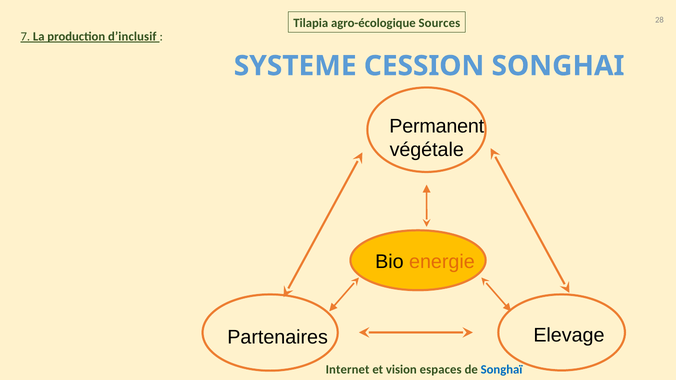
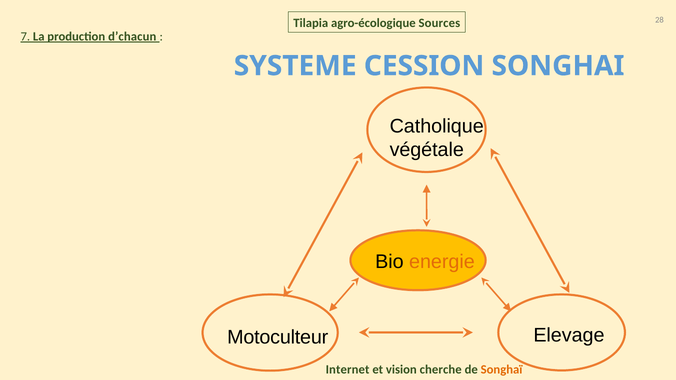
d’inclusif: d’inclusif -> d’chacun (132, 37)
Permanent: Permanent -> Catholique (437, 126)
Partenaires: Partenaires -> Motoculteur (278, 338)
espaces: espaces -> cherche (441, 370)
Songhaï colour: blue -> orange (502, 370)
